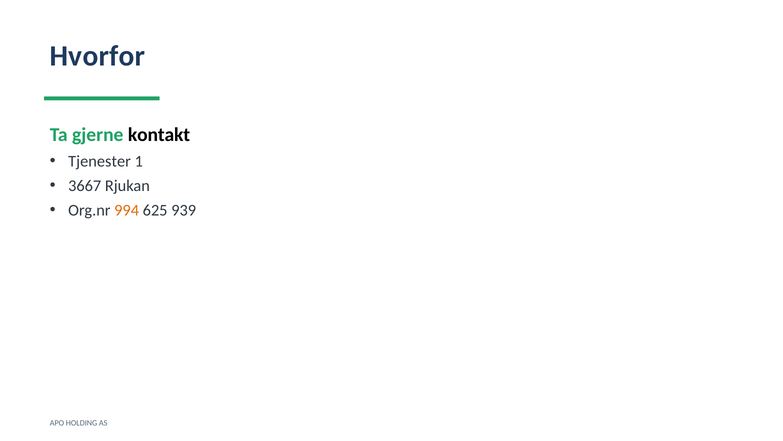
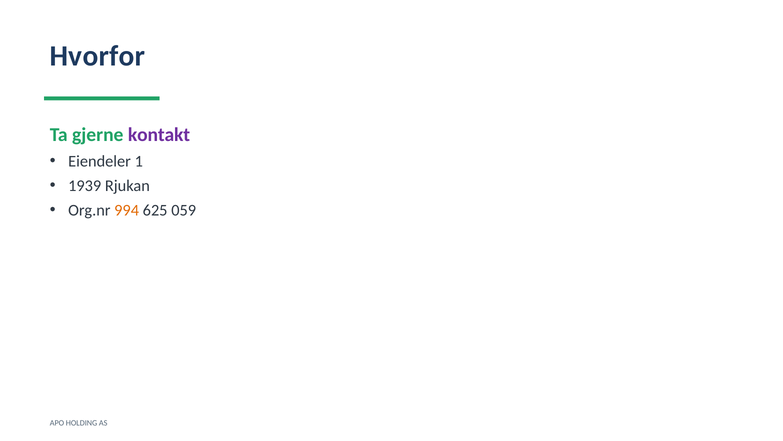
kontakt colour: black -> purple (159, 135)
Tjenester: Tjenester -> Eiendeler (100, 161)
3667: 3667 -> 1939 (85, 185)
939: 939 -> 059 (184, 210)
